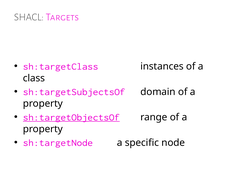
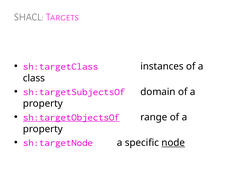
node underline: none -> present (173, 143)
